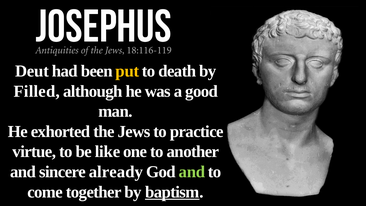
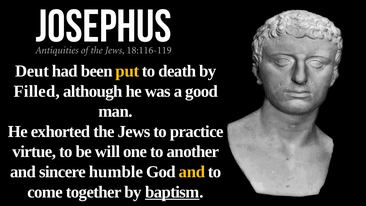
like: like -> will (108, 152)
already: already -> humble (116, 172)
and colour: light green -> yellow (192, 172)
